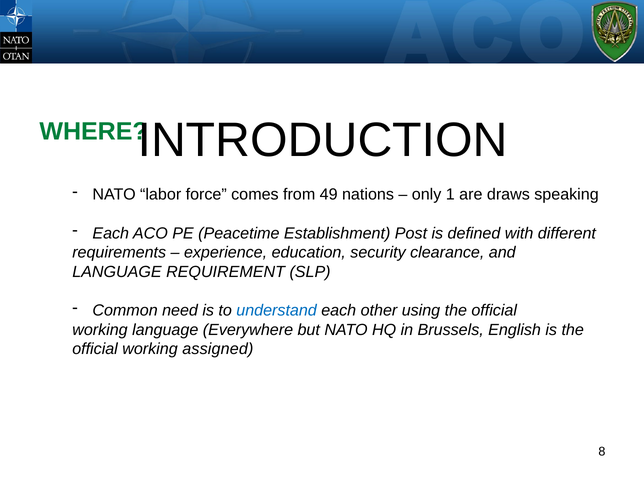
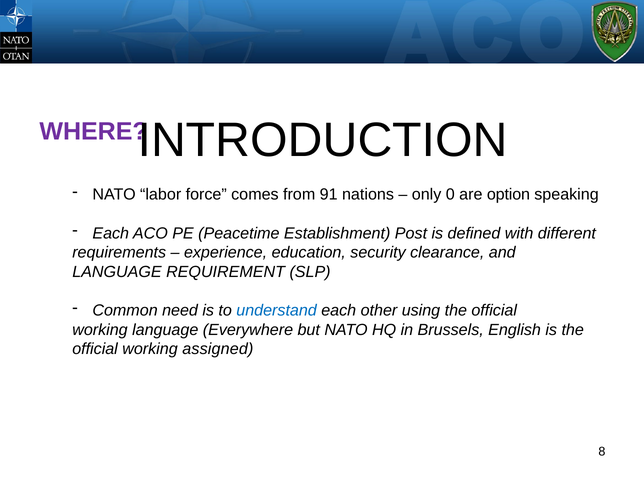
WHERE colour: green -> purple (94, 131)
49: 49 -> 91 (329, 195)
1: 1 -> 0 (450, 195)
draws: draws -> option (508, 195)
